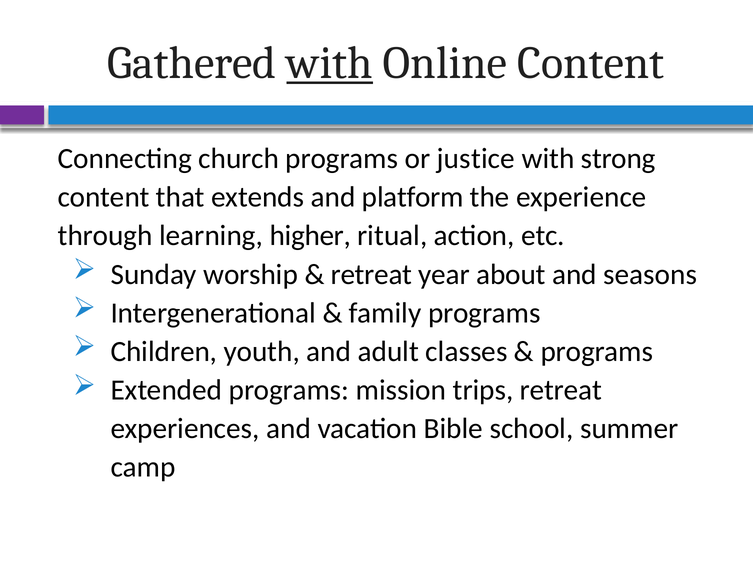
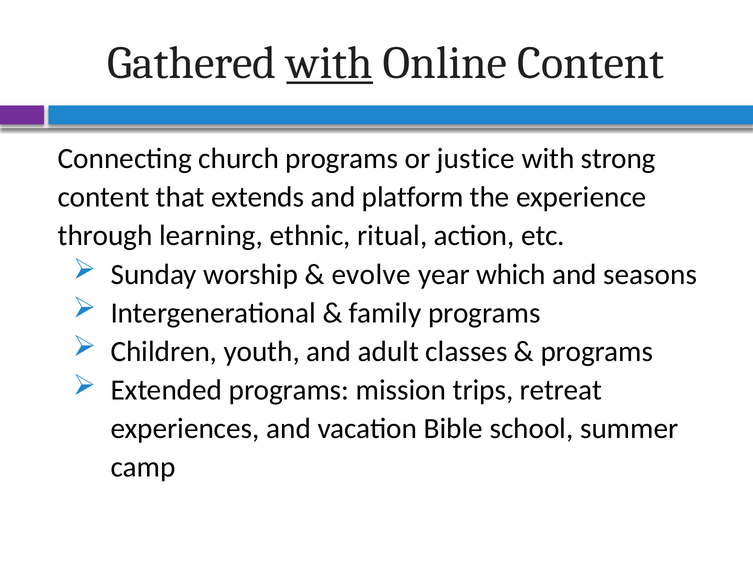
higher: higher -> ethnic (310, 236)
retreat: retreat -> evolve (371, 274)
about: about -> which (511, 274)
